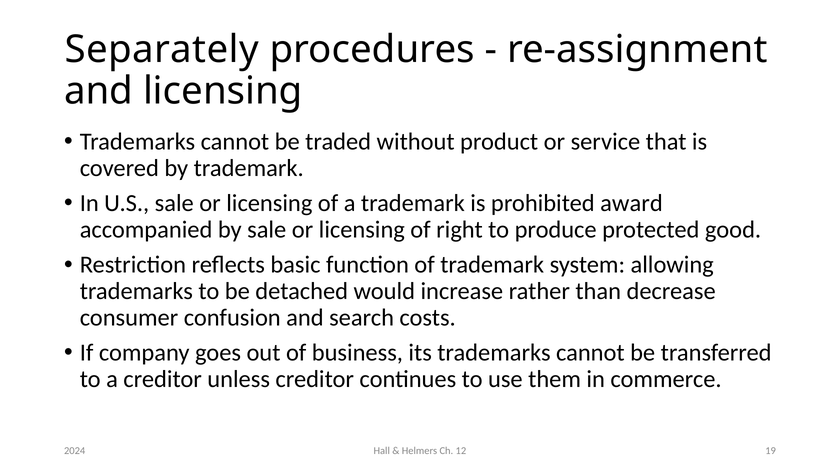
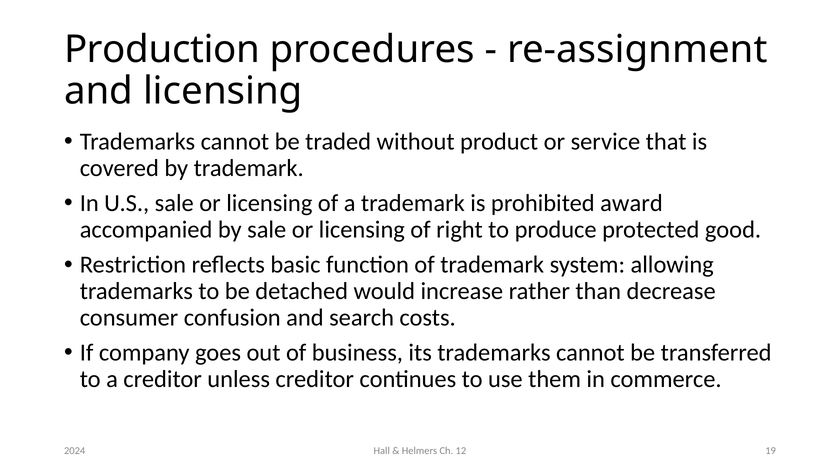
Separately: Separately -> Production (162, 50)
